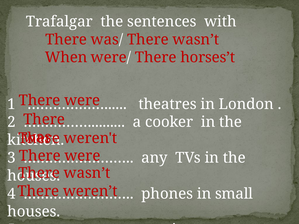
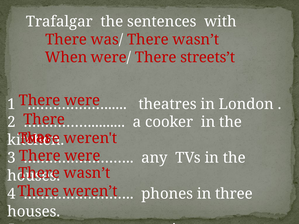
horses’t: horses’t -> streets’t (208, 57)
small: small -> three (234, 194)
